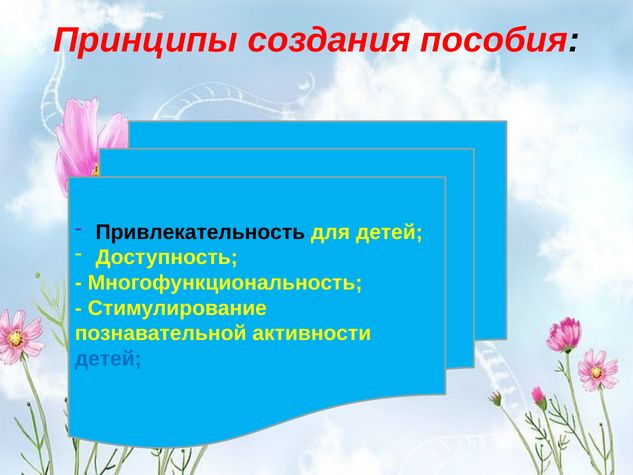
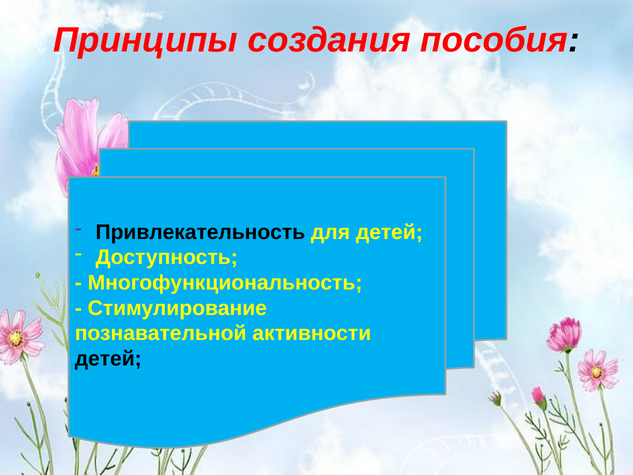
детей colour: blue -> black (108, 359)
